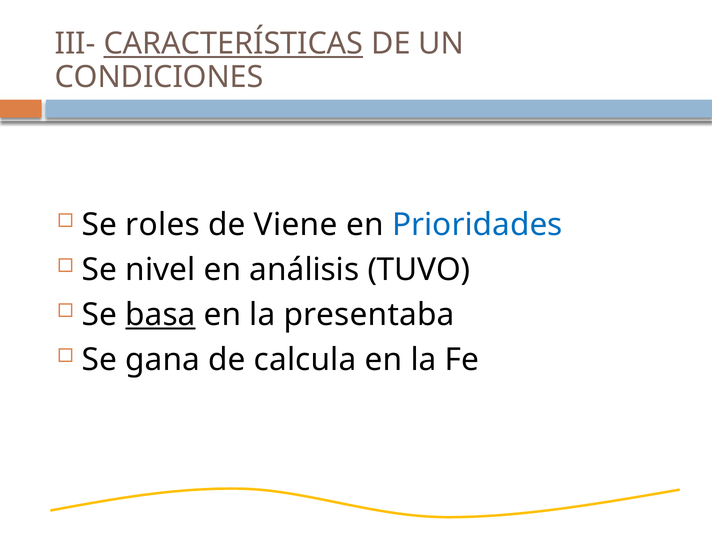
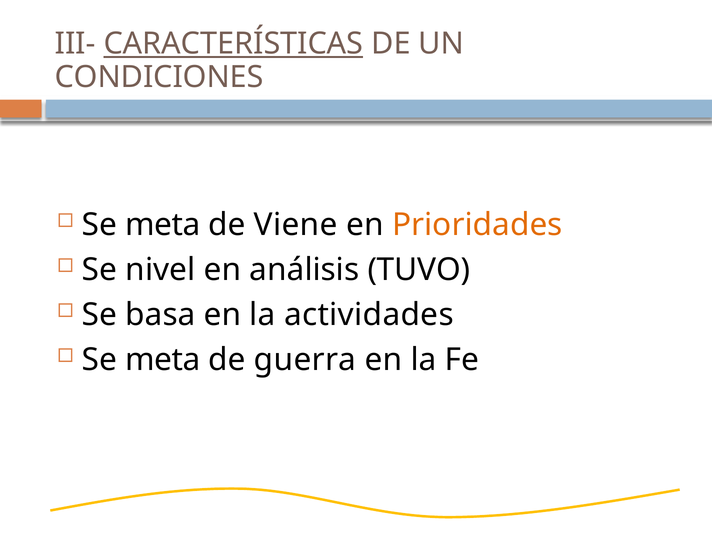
roles: roles -> meta (163, 225)
Prioridades colour: blue -> orange (477, 225)
basa underline: present -> none (160, 315)
presentaba: presentaba -> actividades (369, 315)
gana: gana -> meta (163, 360)
calcula: calcula -> guerra (305, 360)
